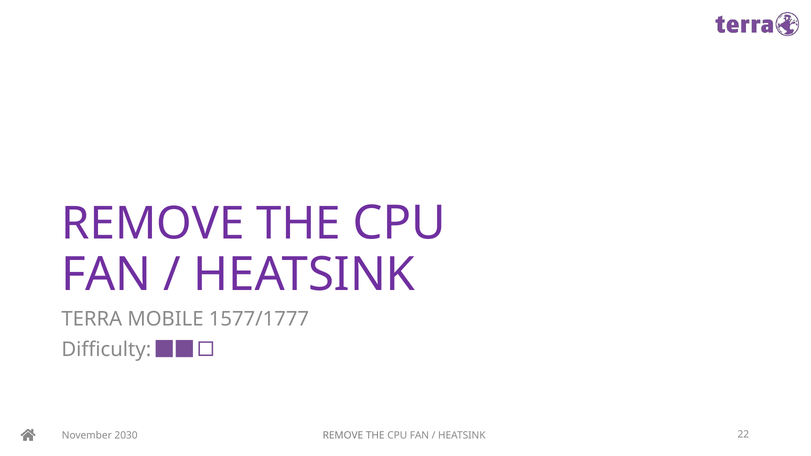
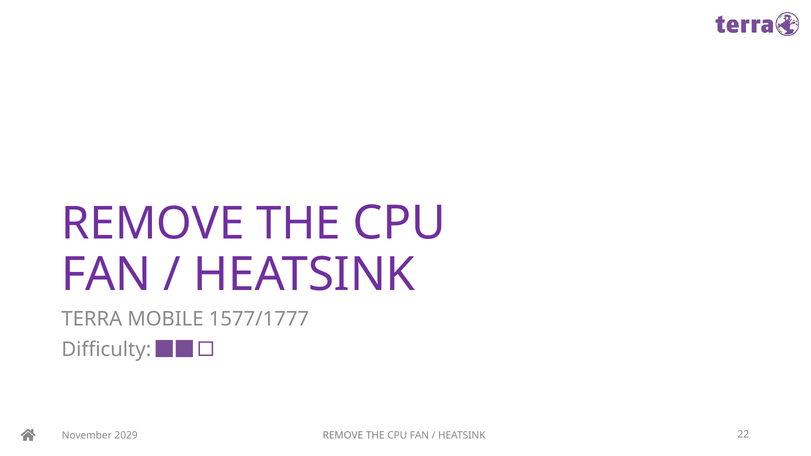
2030: 2030 -> 2029 (126, 436)
